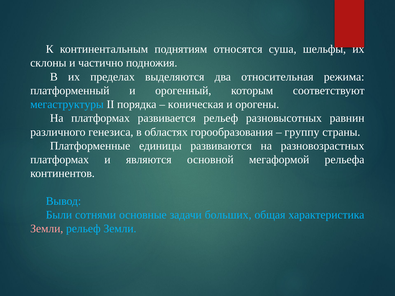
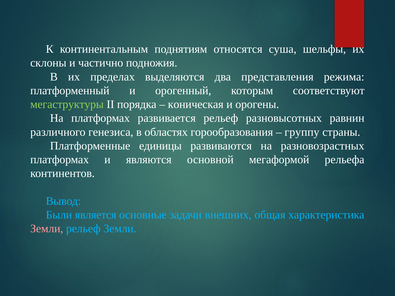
относительная: относительная -> представления (277, 77)
мегаструктуры colour: light blue -> light green (67, 104)
сотнями: сотнями -> является (96, 215)
больших: больших -> внешних (228, 215)
